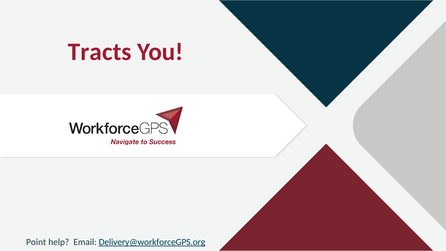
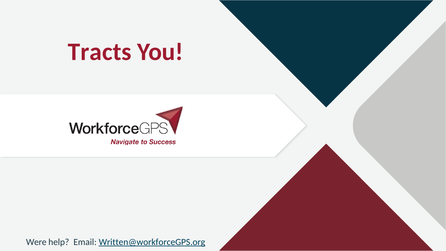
Point: Point -> Were (36, 242)
Delivery@workforceGPS.org: Delivery@workforceGPS.org -> Written@workforceGPS.org (152, 242)
